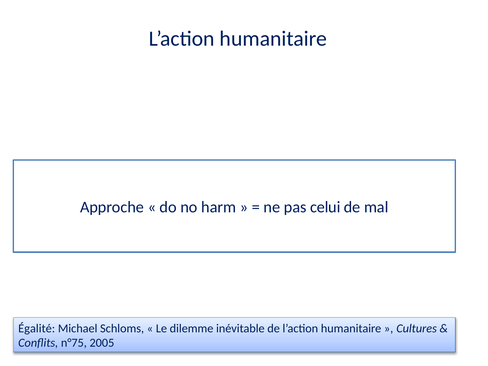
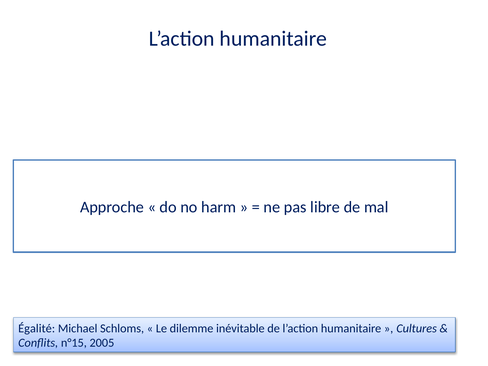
celui: celui -> libre (325, 207)
n°75: n°75 -> n°15 (74, 343)
